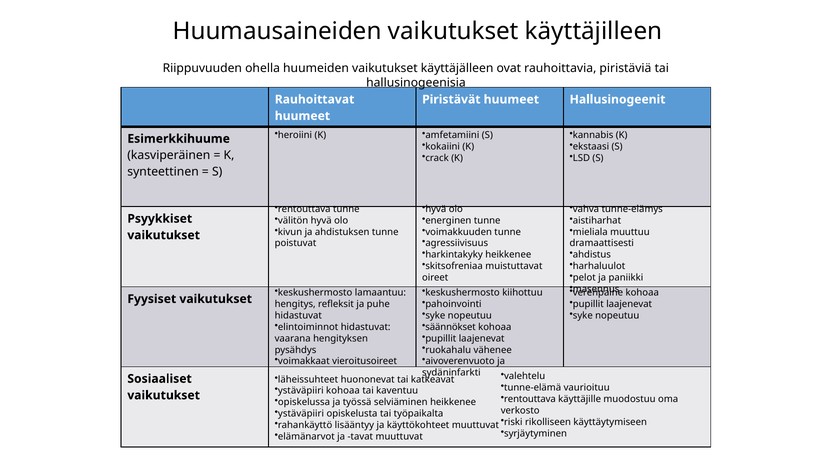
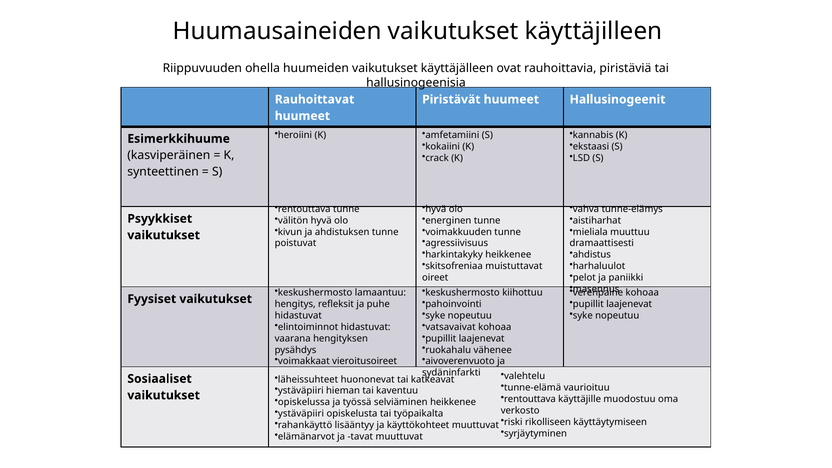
säännökset: säännökset -> vatsavaivat (451, 327)
ystäväpiiri kohoaa: kohoaa -> hieman (343, 391)
